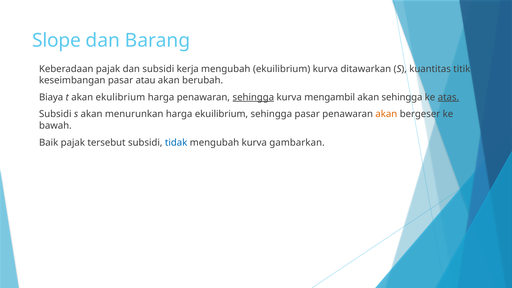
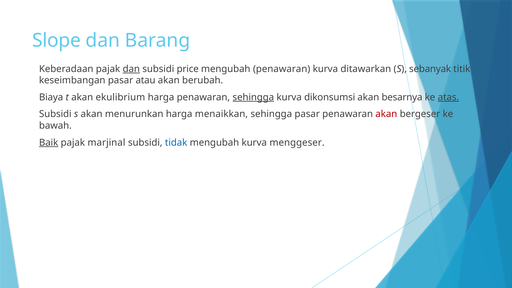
dan underline: none -> present (131, 69)
kerja: kerja -> price (188, 69)
mengubah ekuilibrium: ekuilibrium -> penawaran (282, 69)
kuantitas: kuantitas -> sebanyak (430, 69)
mengambil: mengambil -> dikonsumsi (330, 97)
akan sehingga: sehingga -> besarnya (402, 97)
harga ekuilibrium: ekuilibrium -> menaikkan (221, 114)
akan colour: orange -> red (386, 114)
Baik underline: none -> present (49, 143)
tersebut: tersebut -> marjinal (106, 143)
gambarkan: gambarkan -> menggeser (297, 143)
